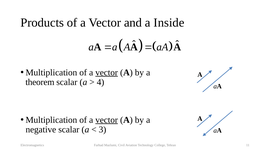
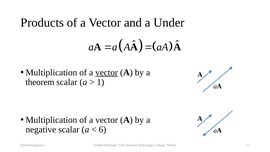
Inside: Inside -> Under (169, 23)
4: 4 -> 1 (100, 82)
vector underline: present -> none (107, 120)
3: 3 -> 6 (102, 129)
